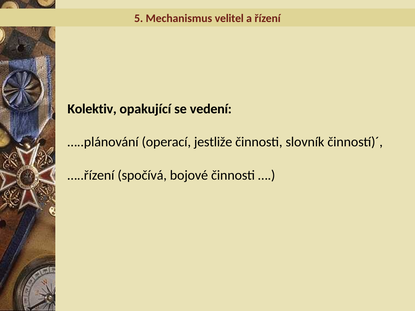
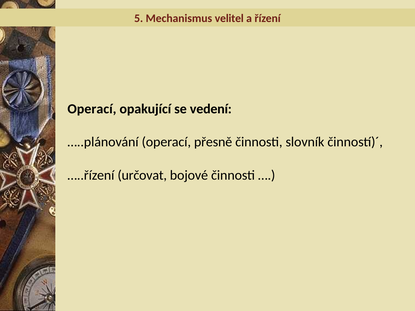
Kolektiv: Kolektiv -> Operací (92, 109)
jestliže: jestliže -> přesně (213, 142)
spočívá: spočívá -> určovat (142, 175)
